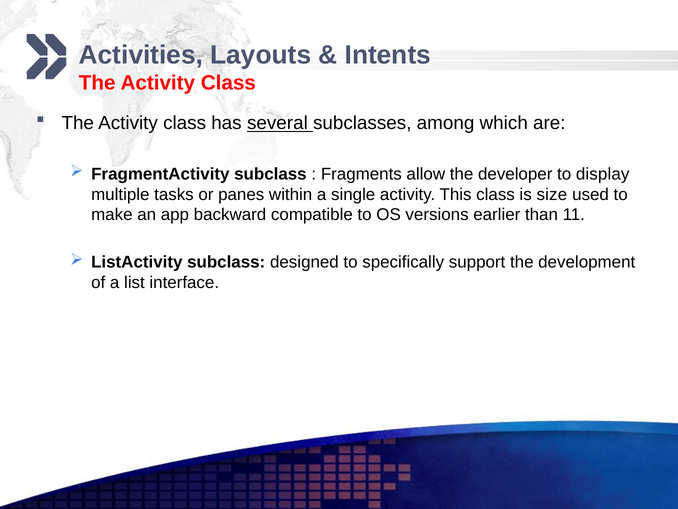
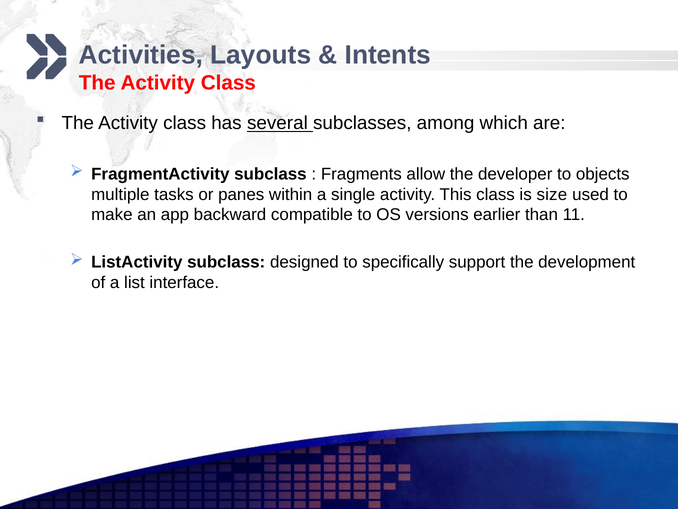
display: display -> objects (603, 174)
